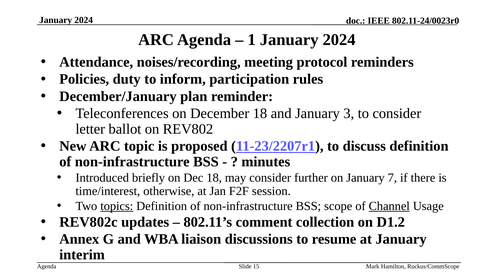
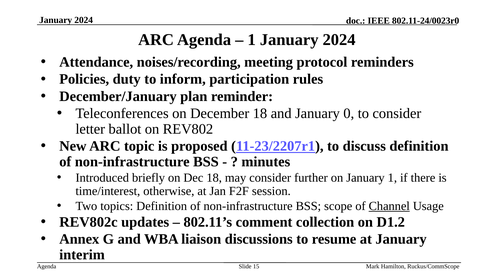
3: 3 -> 0 (349, 113)
January 7: 7 -> 1 (392, 178)
topics underline: present -> none (117, 206)
